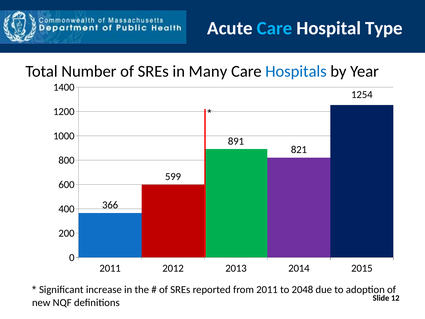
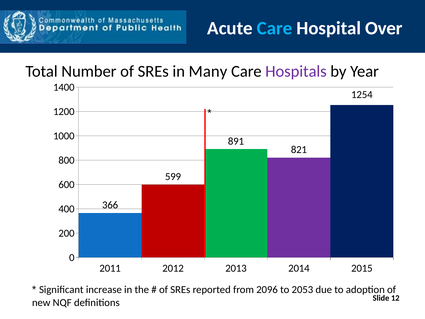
Type: Type -> Over (384, 28)
Hospitals colour: blue -> purple (296, 71)
from 2011: 2011 -> 2096 (267, 290)
2048: 2048 -> 2053 (302, 290)
